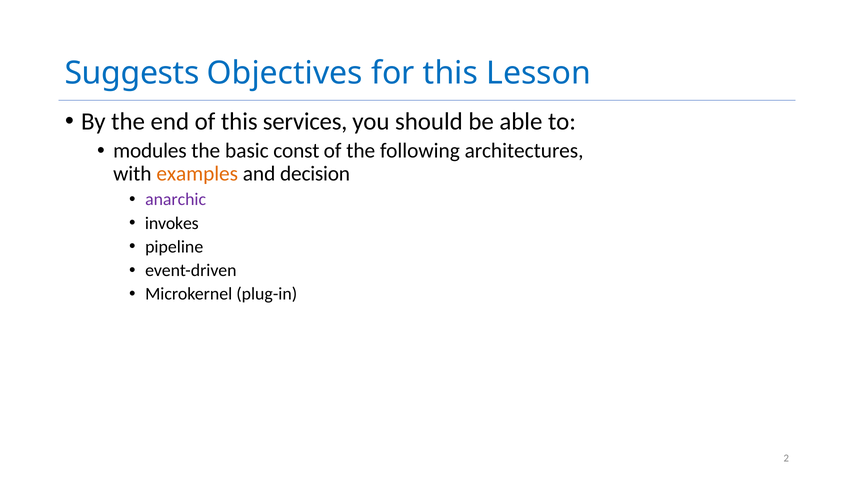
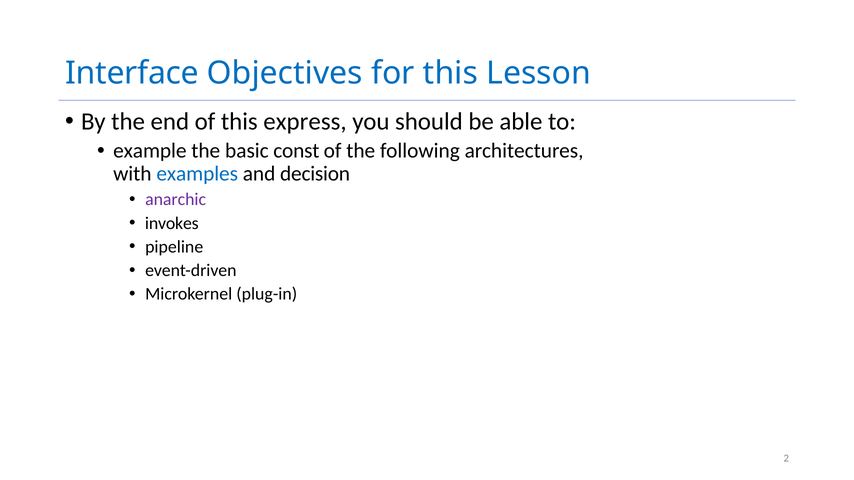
Suggests: Suggests -> Interface (132, 73)
services: services -> express (305, 122)
modules: modules -> example (150, 151)
examples colour: orange -> blue (197, 174)
